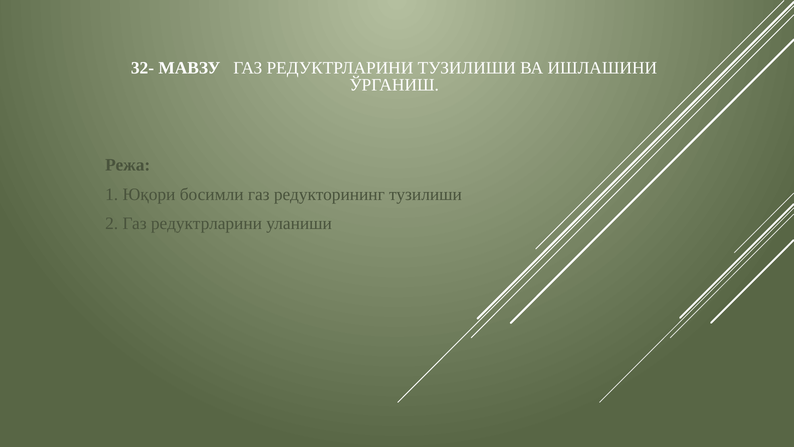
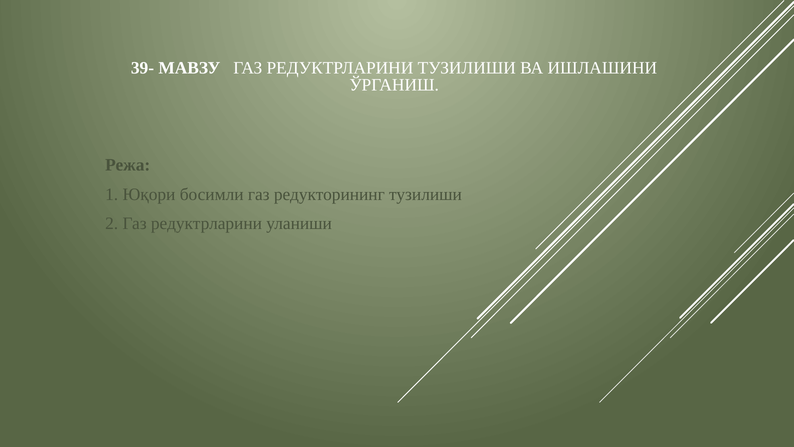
32-: 32- -> 39- (143, 68)
